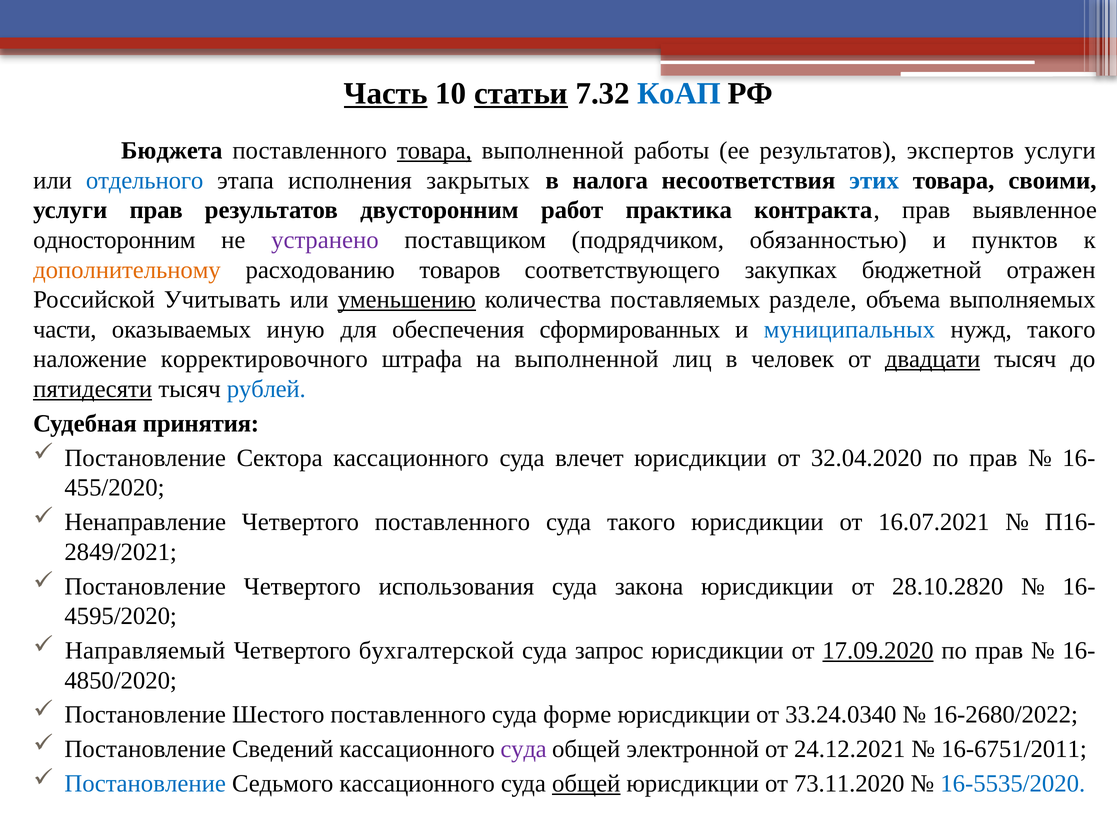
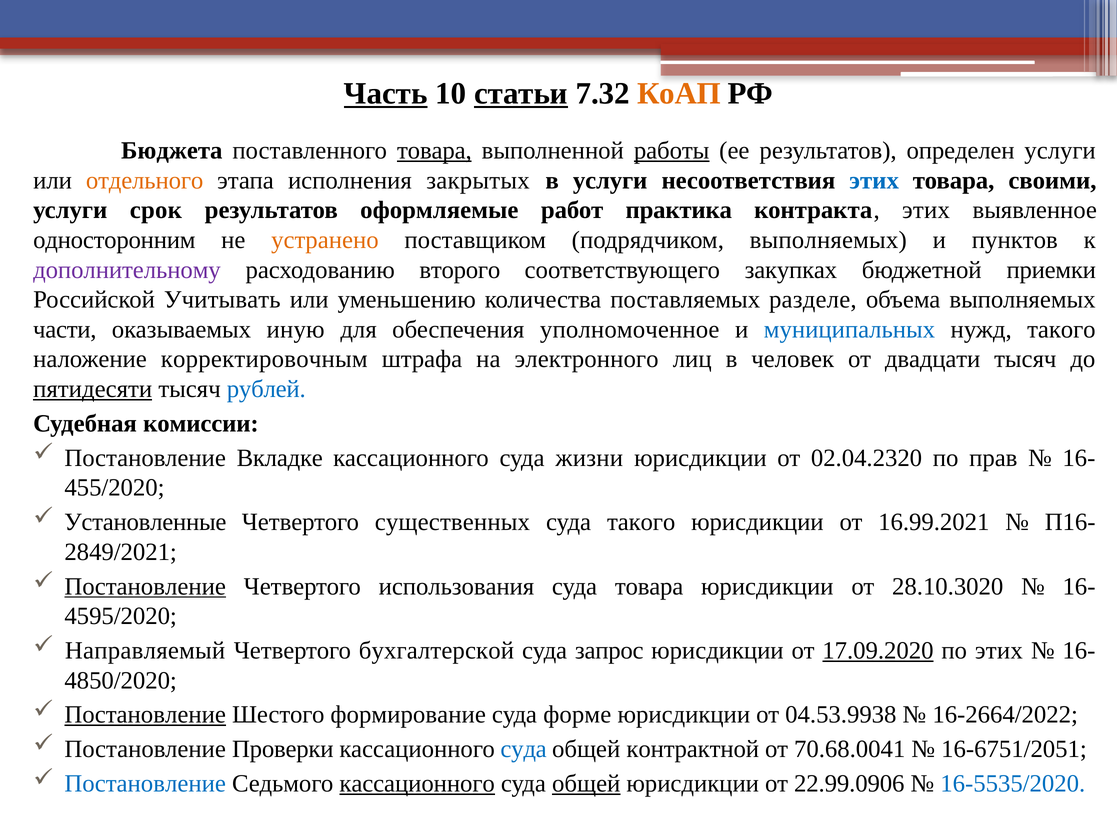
КоАП colour: blue -> orange (679, 93)
работы underline: none -> present (672, 151)
экспертов: экспертов -> определен (961, 151)
отдельного colour: blue -> orange (145, 180)
в налога: налога -> услуги (610, 180)
услуги прав: прав -> срок (156, 210)
двусторонним: двусторонним -> оформляемые (439, 210)
контракта прав: прав -> этих (926, 210)
устранено colour: purple -> orange (325, 240)
подрядчиком обязанностью: обязанностью -> выполняемых (828, 240)
дополнительному colour: orange -> purple (127, 270)
товаров: товаров -> второго (460, 270)
отражен: отражен -> приемки (1051, 270)
уменьшению underline: present -> none (407, 300)
сформированных: сформированных -> уполномоченное (630, 329)
корректировочного: корректировочного -> корректировочным (264, 359)
на выполненной: выполненной -> электронного (587, 359)
двадцати underline: present -> none (933, 359)
принятия: принятия -> комиссии (201, 423)
Сектора: Сектора -> Вкладке (280, 458)
влечет: влечет -> жизни (589, 458)
32.04.2020: 32.04.2020 -> 02.04.2320 (867, 458)
Ненаправление: Ненаправление -> Установленные (145, 522)
Четвертого поставленного: поставленного -> существенных (452, 522)
16.07.2021: 16.07.2021 -> 16.99.2021 (934, 522)
Постановление underline: none -> present (145, 586)
суда закона: закона -> товара (649, 586)
28.10.2820: 28.10.2820 -> 28.10.3020 (948, 586)
прав: прав -> этих (999, 650)
Постановление underline: none -> present (145, 715)
Шестого поставленного: поставленного -> формирование (408, 715)
33.24.0340: 33.24.0340 -> 04.53.9938 (841, 715)
16-2680/2022: 16-2680/2022 -> 16-2664/2022 (1005, 715)
Сведений: Сведений -> Проверки (283, 749)
суда colour: purple -> blue (524, 749)
электронной: электронной -> контрактной (693, 749)
24.12.2021: 24.12.2021 -> 70.68.0041 (850, 749)
16-6751/2011: 16-6751/2011 -> 16-6751/2051 (1014, 749)
кассационного underline: none -> present (417, 783)
73.11.2020: 73.11.2020 -> 22.99.0906 (849, 783)
